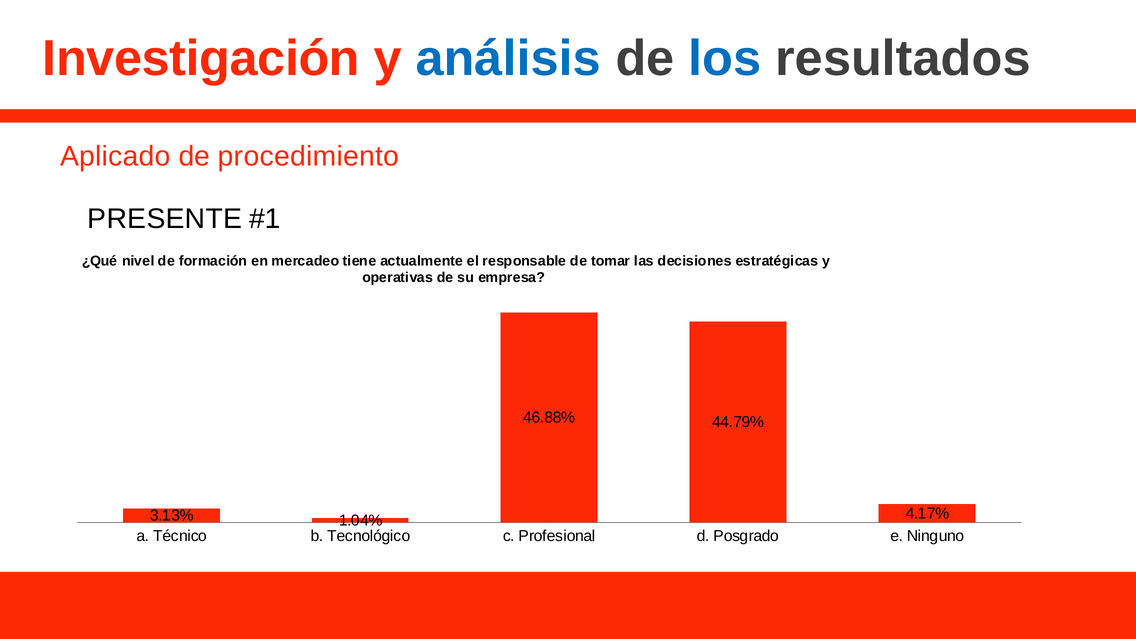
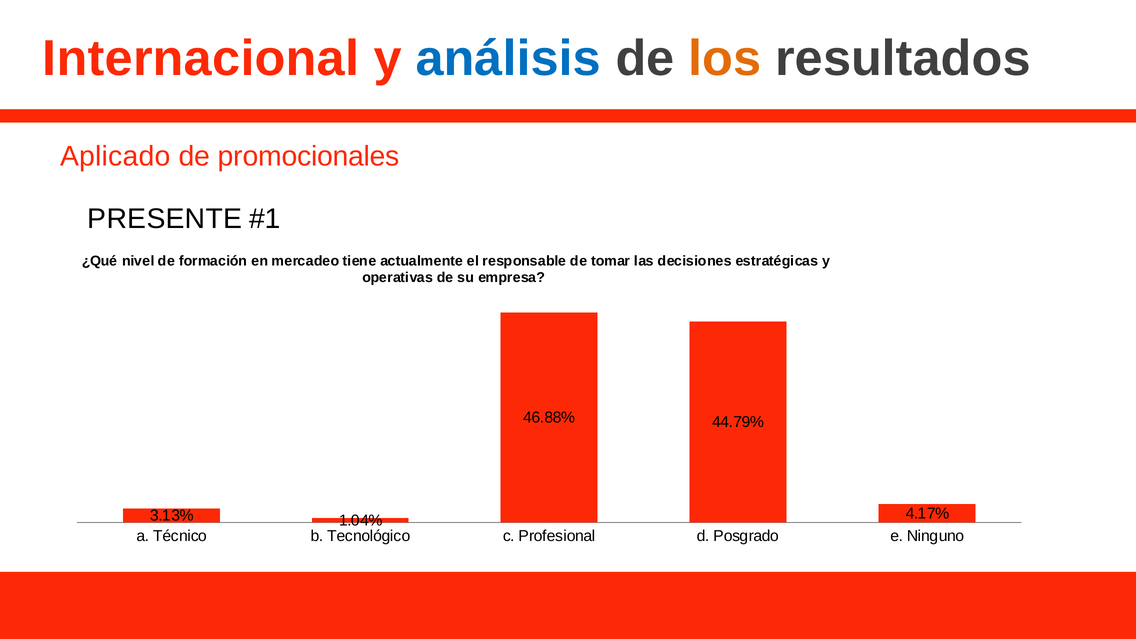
Investigación: Investigación -> Internacional (201, 58)
los colour: blue -> orange (725, 58)
procedimiento: procedimiento -> promocionales (309, 157)
